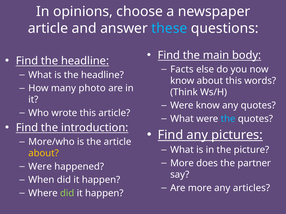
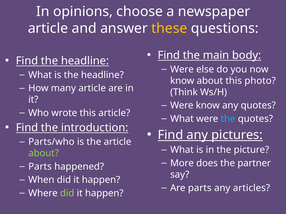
these colour: light blue -> yellow (169, 28)
Facts: Facts -> Were (182, 69)
words: words -> photo (260, 81)
many photo: photo -> article (92, 88)
More/who: More/who -> Parts/who (51, 142)
about colour: yellow -> light green (44, 154)
Were: Were -> Parts (40, 167)
Are more: more -> parts (200, 188)
